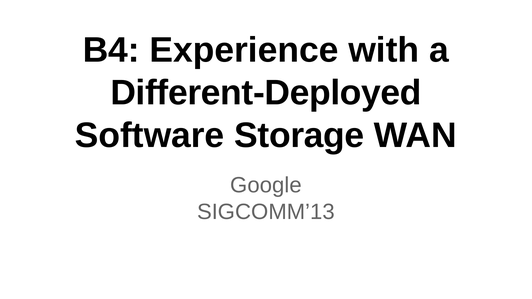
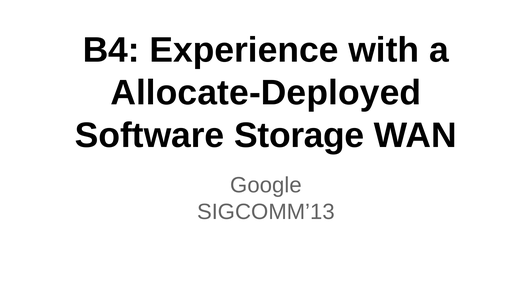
Different-Deployed: Different-Deployed -> Allocate-Deployed (266, 93)
